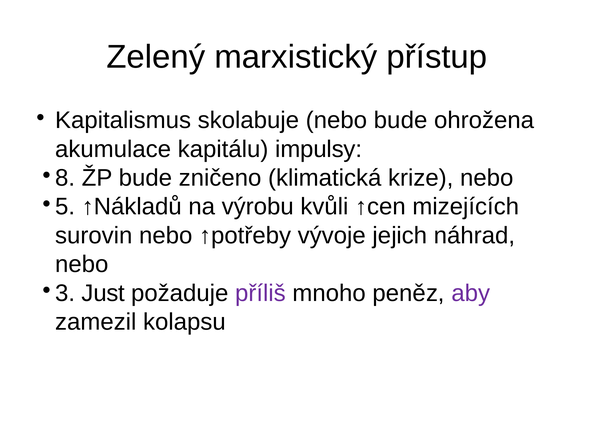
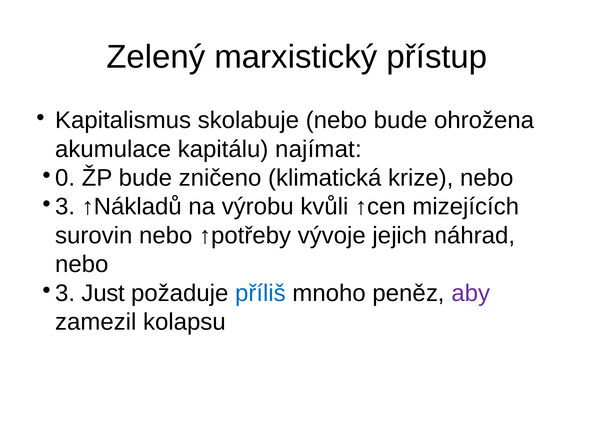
impulsy: impulsy -> najímat (318, 149)
8: 8 -> 0 (65, 178)
5: 5 -> 3 (65, 207)
příliš colour: purple -> blue (261, 293)
